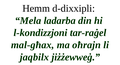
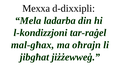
Hemm: Hemm -> Mexxa (36, 8)
jaqbilx: jaqbilx -> jibgħat (34, 57)
